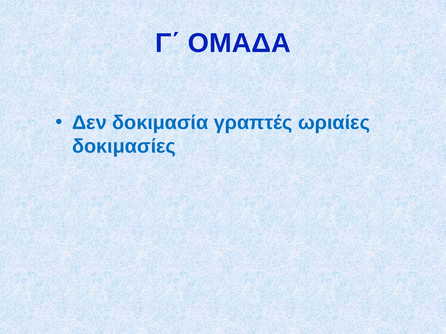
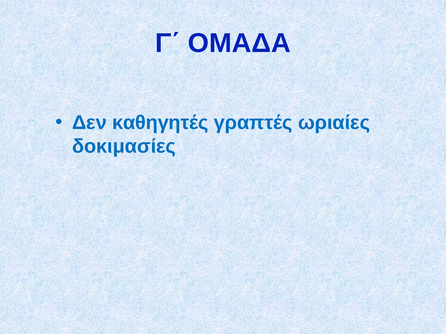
δοκιμασία: δοκιμασία -> καθηγητές (160, 123)
